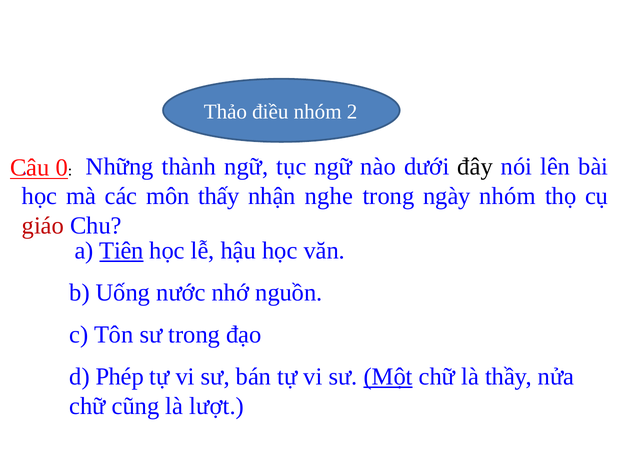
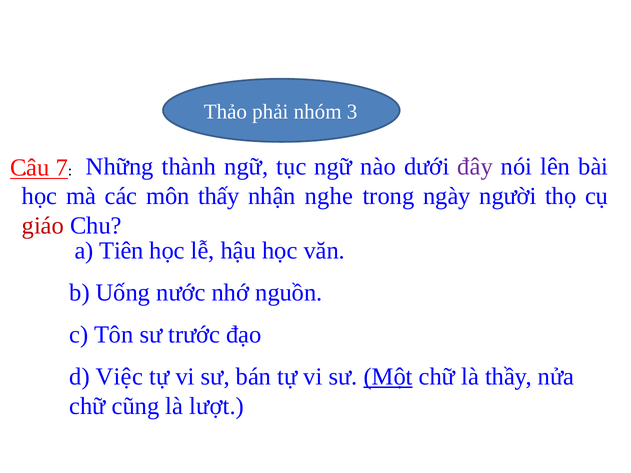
điều: điều -> phải (270, 112)
2: 2 -> 3 (352, 112)
0: 0 -> 7 (62, 168)
đây colour: black -> purple (475, 167)
ngày nhóm: nhóm -> người (508, 196)
Tiên underline: present -> none (121, 251)
sư trong: trong -> trước (194, 335)
Phép: Phép -> Việc (119, 377)
